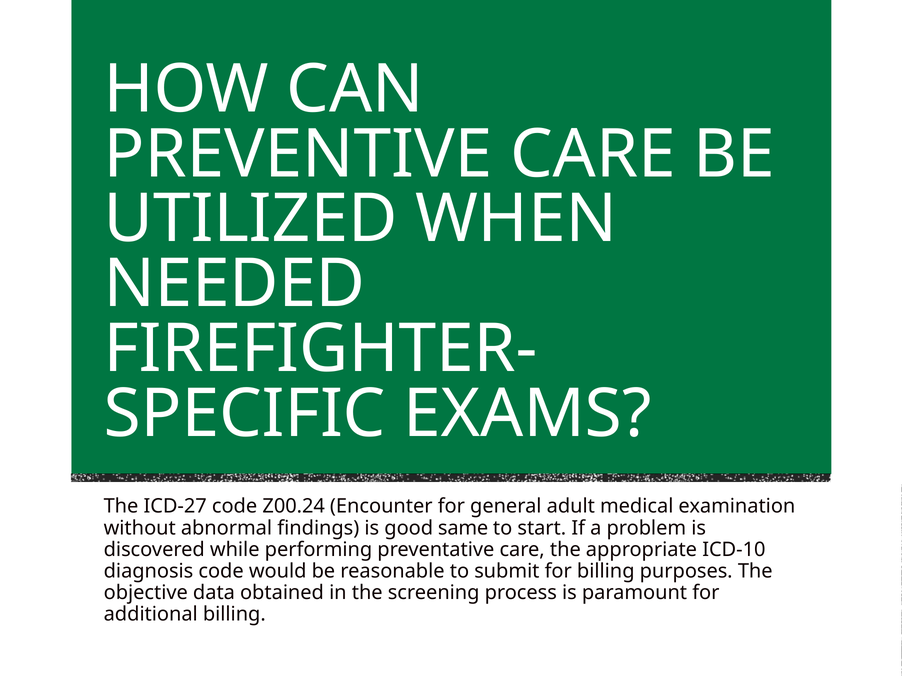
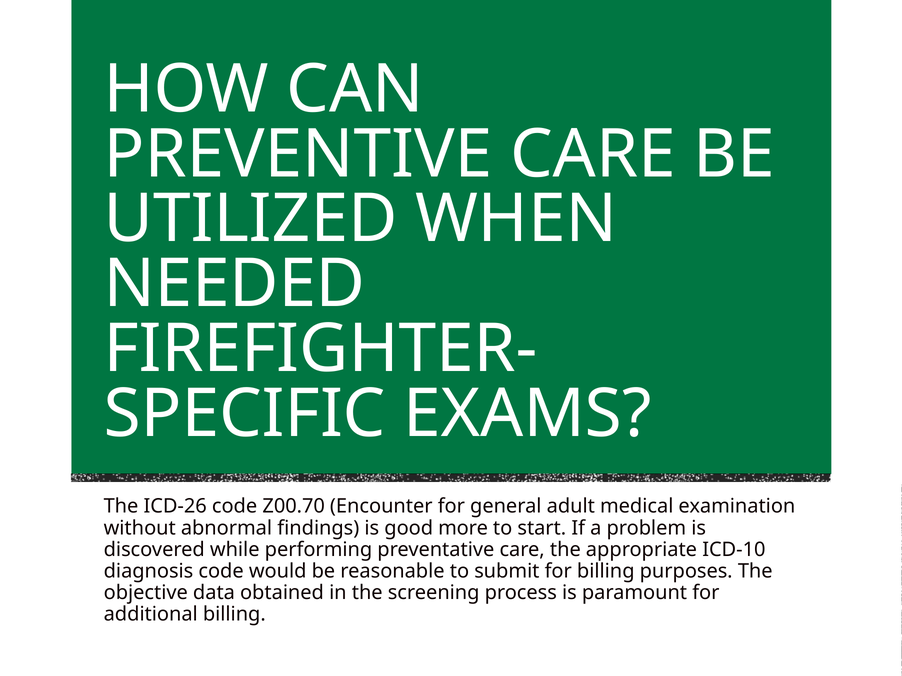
ICD-27: ICD-27 -> ICD-26 (175, 507)
Z00.24: Z00.24 -> Z00.70 (294, 507)
same: same -> more (463, 528)
